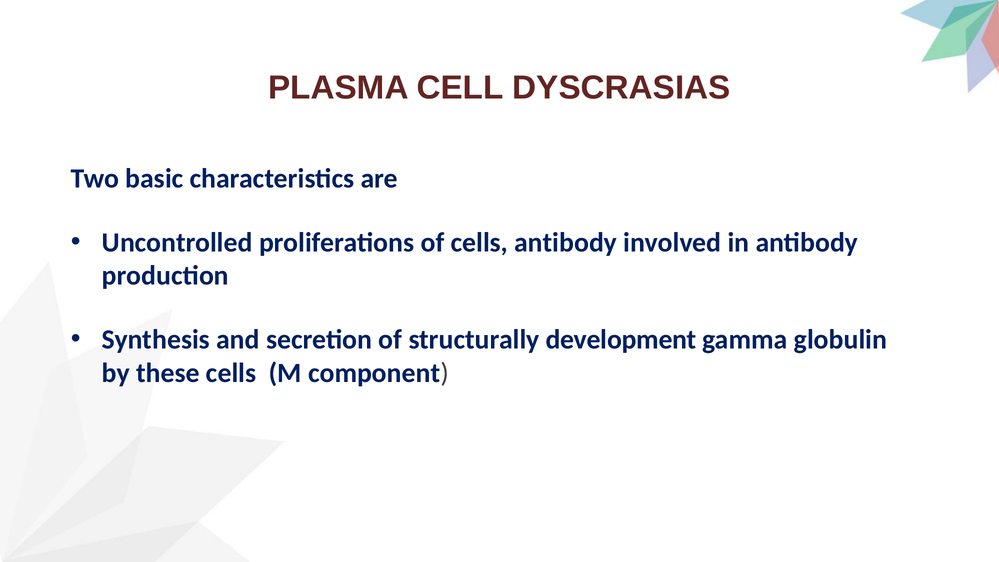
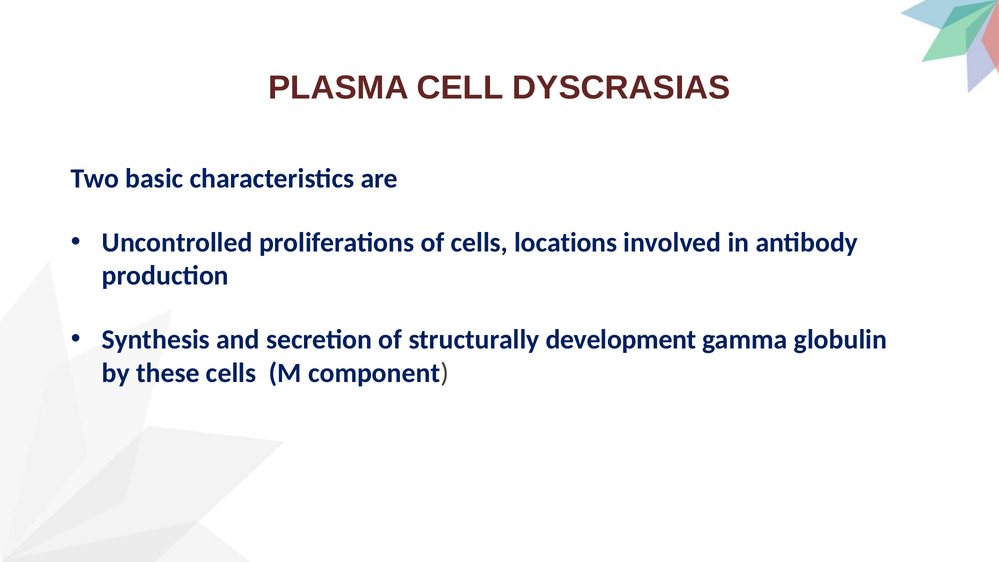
cells antibody: antibody -> locations (566, 242)
